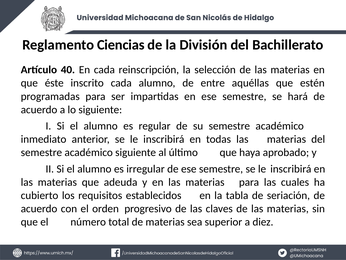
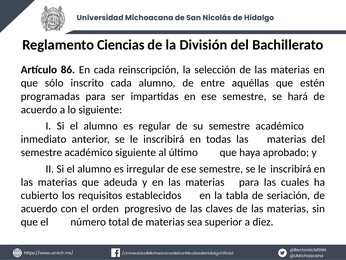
40: 40 -> 86 (68, 70)
éste: éste -> sólo (54, 83)
